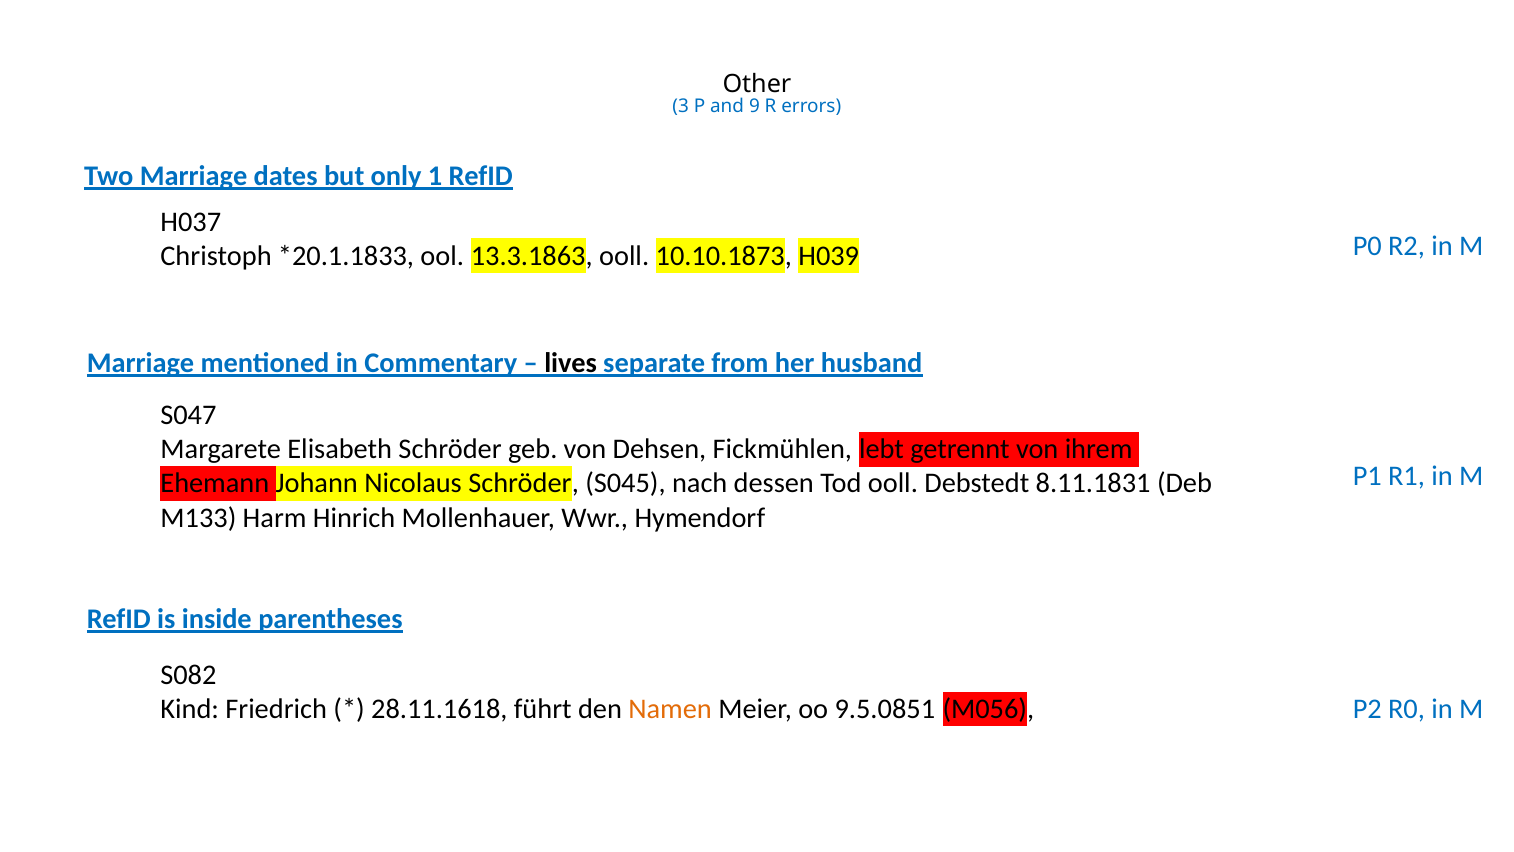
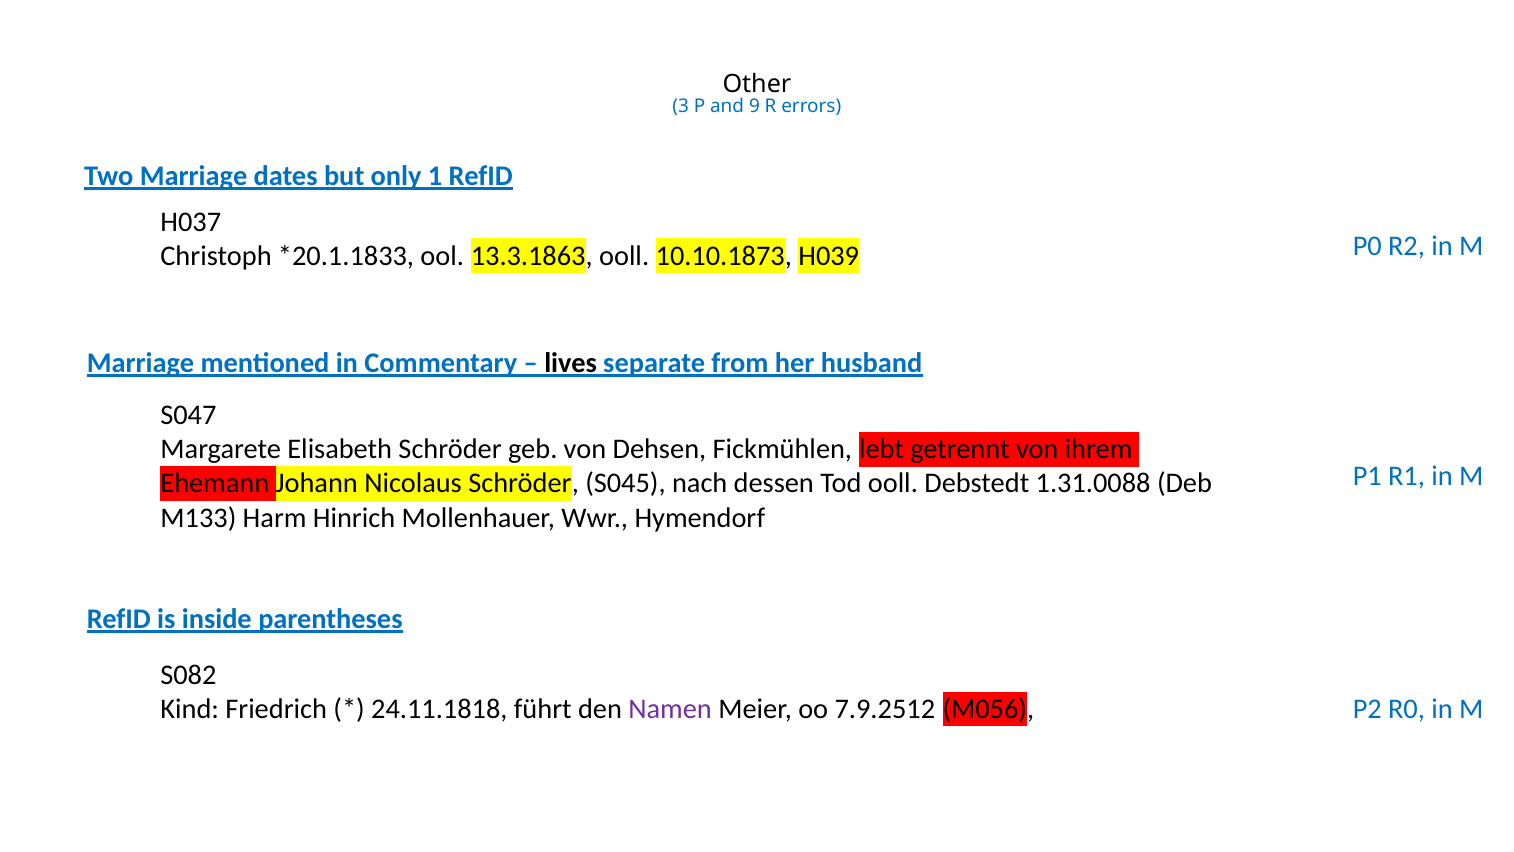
8.11.1831: 8.11.1831 -> 1.31.0088 (1093, 483)
28.11.1618: 28.11.1618 -> 24.11.1818 (439, 709)
Namen colour: orange -> purple (670, 709)
9.5.0851: 9.5.0851 -> 7.9.2512 (885, 709)
